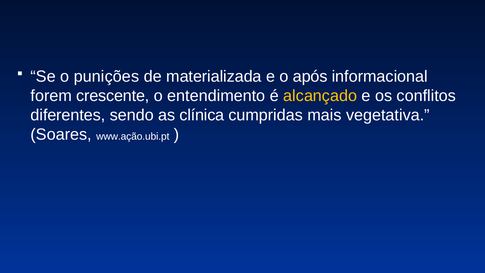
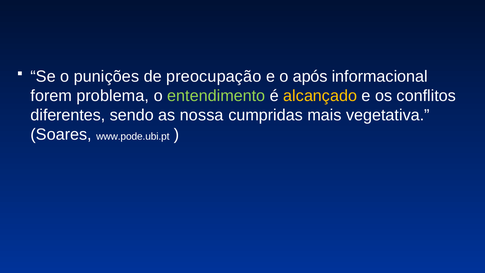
materializada: materializada -> preocupação (214, 76)
crescente: crescente -> problema (113, 96)
entendimento colour: white -> light green (216, 96)
clínica: clínica -> nossa (202, 115)
www.ação.ubi.pt: www.ação.ubi.pt -> www.pode.ubi.pt (133, 137)
